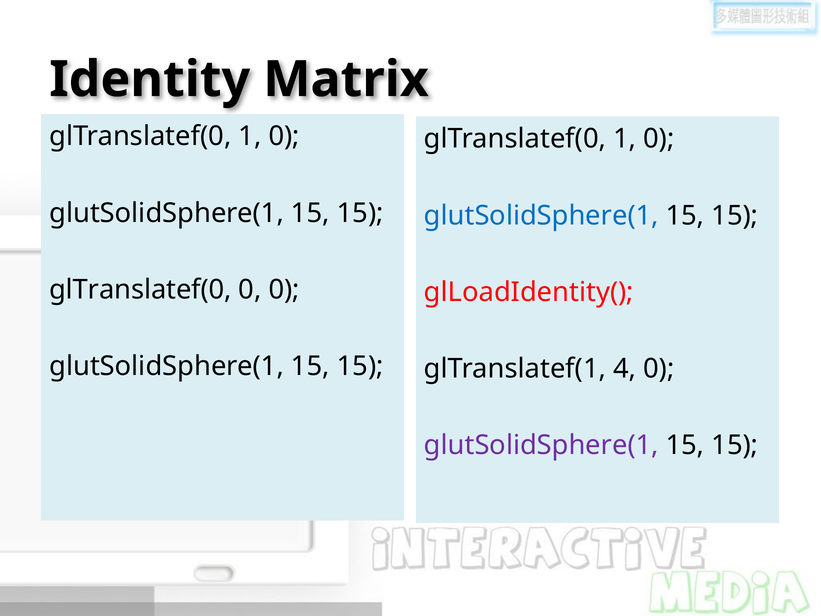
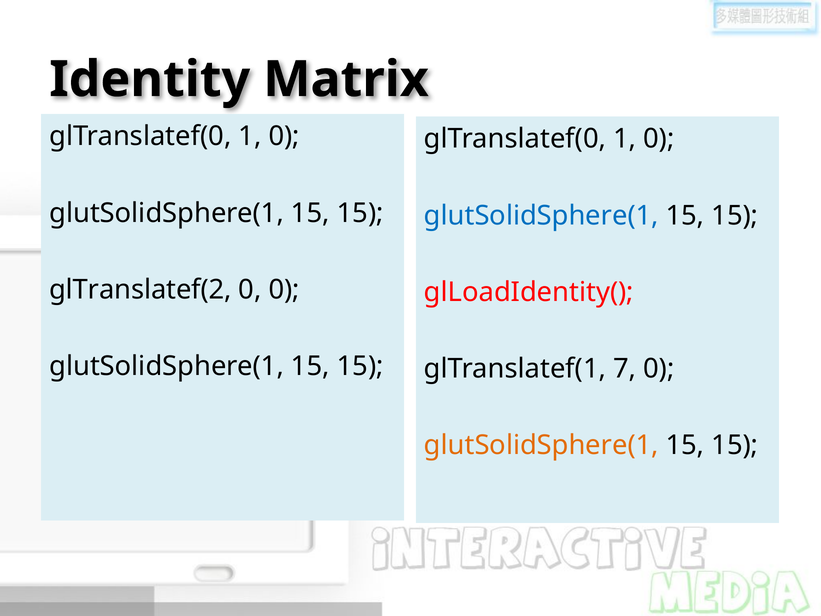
glTranslatef(0: glTranslatef(0 -> glTranslatef(2 (140, 290)
4: 4 -> 7 (625, 369)
glutSolidSphere(1 colour: purple -> orange (541, 445)
